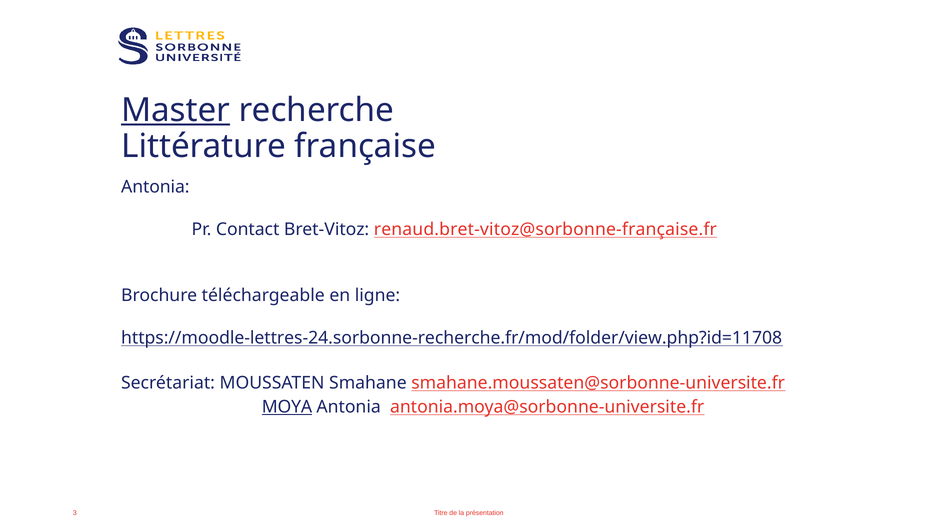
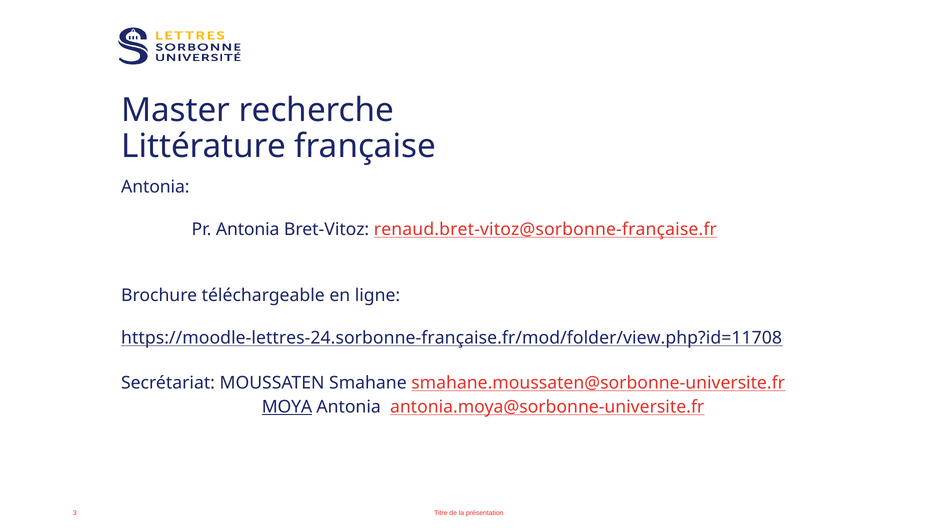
Master underline: present -> none (176, 110)
Pr Contact: Contact -> Antonia (248, 230)
https://moodle-lettres-24.sorbonne-recherche.fr/mod/folder/view.php?id=11708: https://moodle-lettres-24.sorbonne-recherche.fr/mod/folder/view.php?id=11708 -> https://moodle-lettres-24.sorbonne-française.fr/mod/folder/view.php?id=11708 (452, 338)
